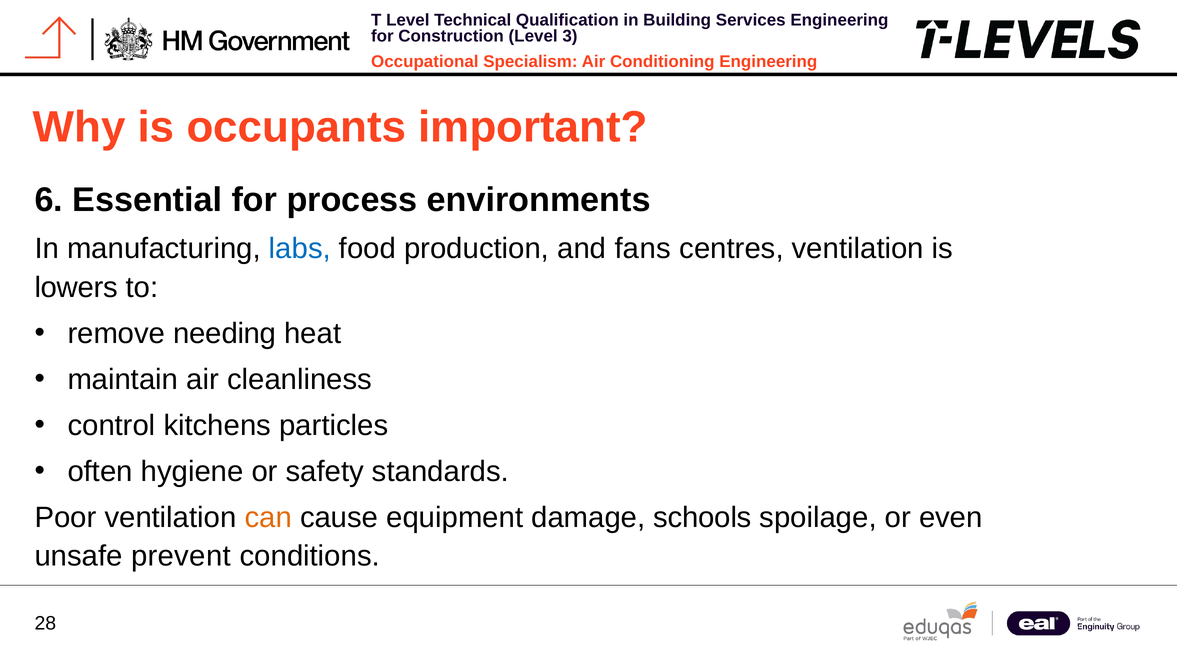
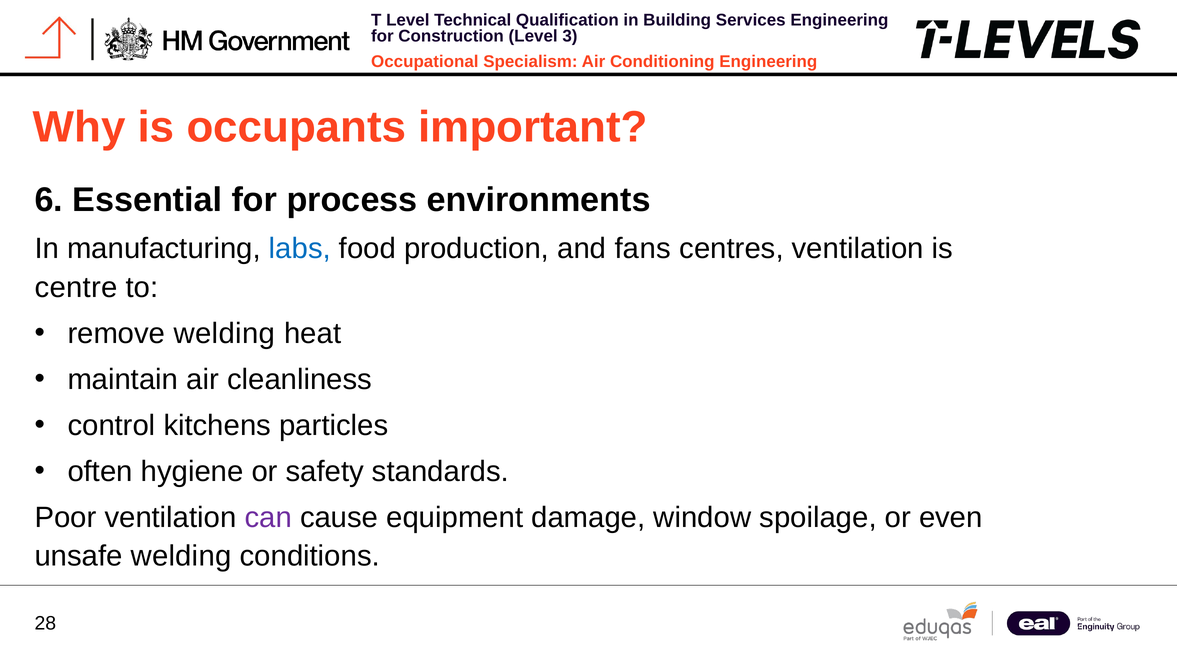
lowers: lowers -> centre (76, 287)
remove needing: needing -> welding (224, 333)
can colour: orange -> purple (268, 517)
schools: schools -> window (702, 517)
unsafe prevent: prevent -> welding (181, 556)
